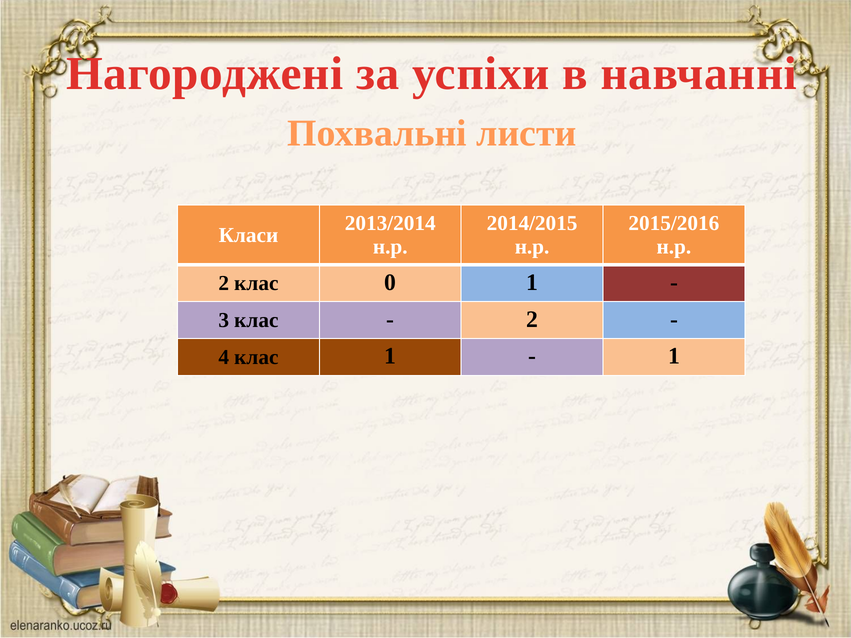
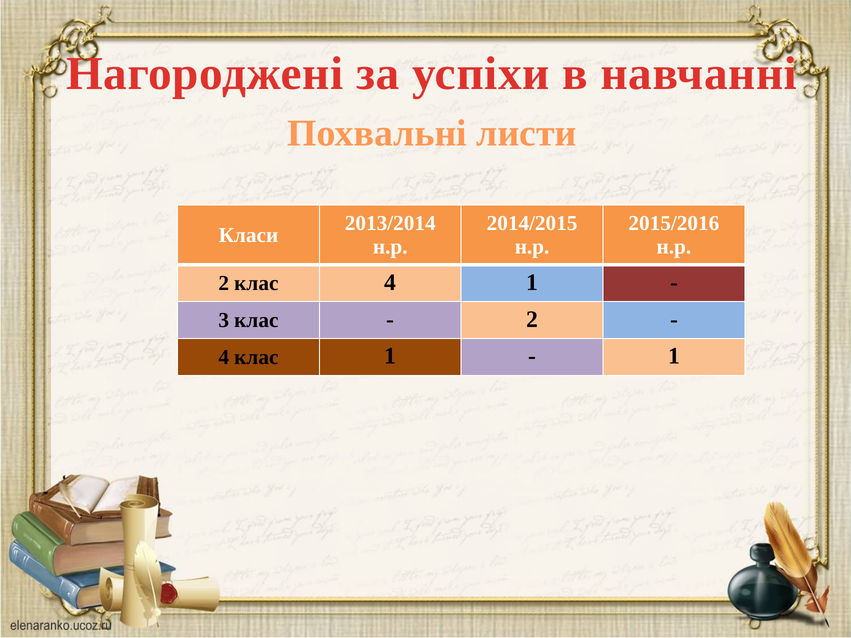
клас 0: 0 -> 4 (390, 282)
